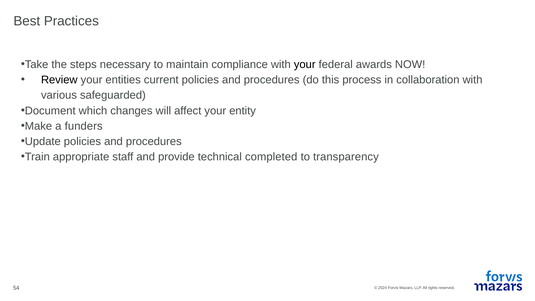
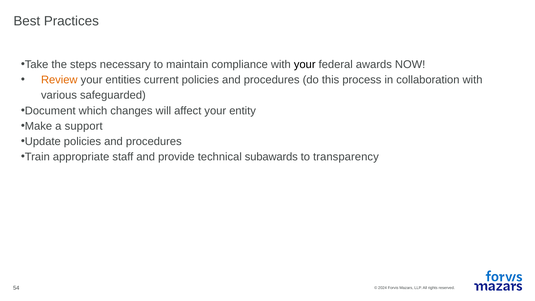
Review colour: black -> orange (59, 80)
funders: funders -> support (84, 126)
completed: completed -> subawards (271, 157)
